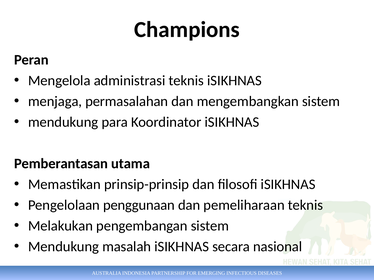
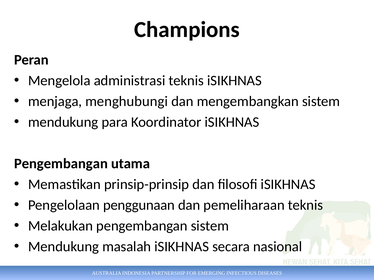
permasalahan: permasalahan -> menghubungi (127, 101)
Pemberantasan: Pemberantasan -> Pengembangan (61, 164)
